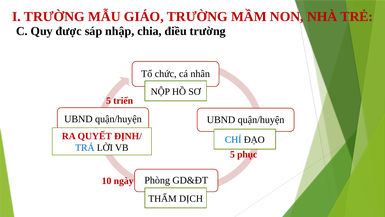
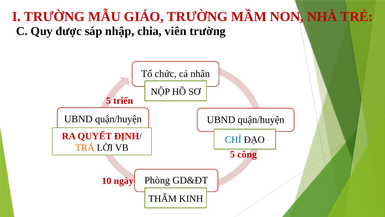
điều: điều -> viên (176, 31)
TRẢ colour: blue -> orange (85, 148)
phục: phục -> công (247, 154)
DỊCH: DỊCH -> KINH (191, 198)
